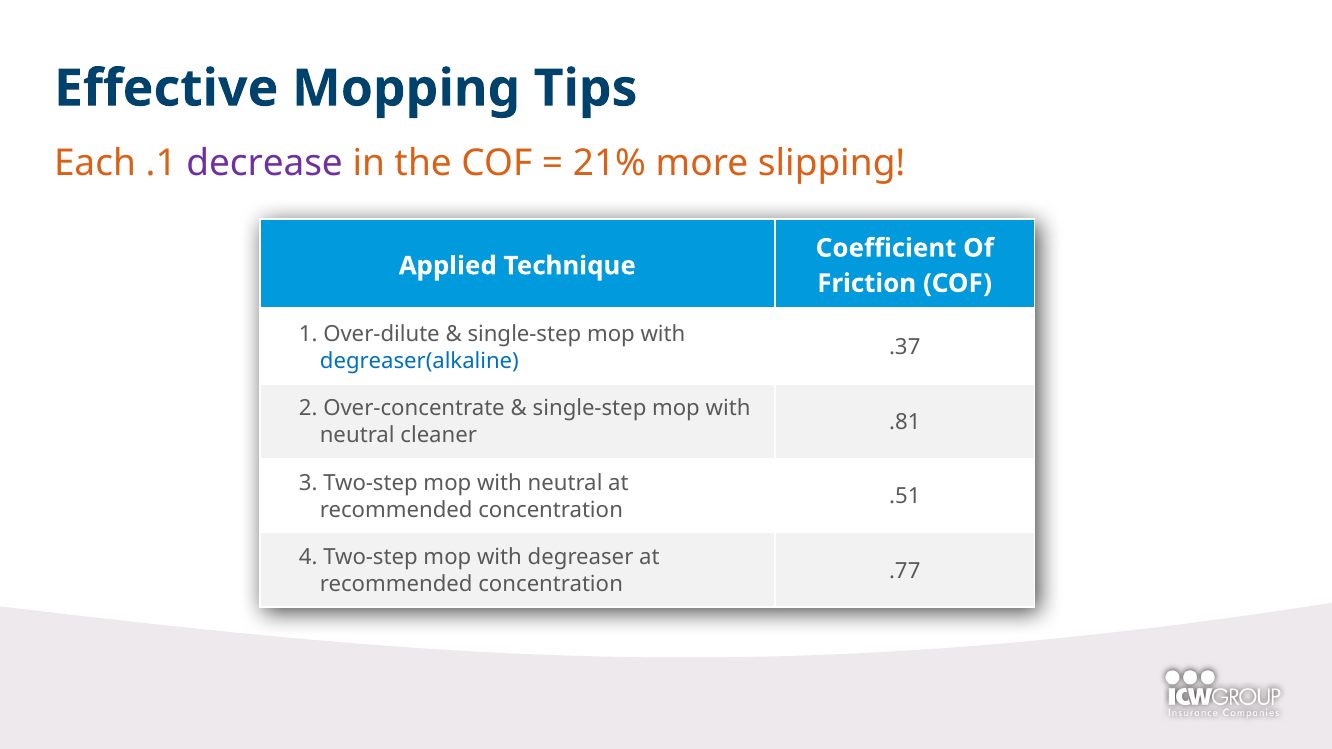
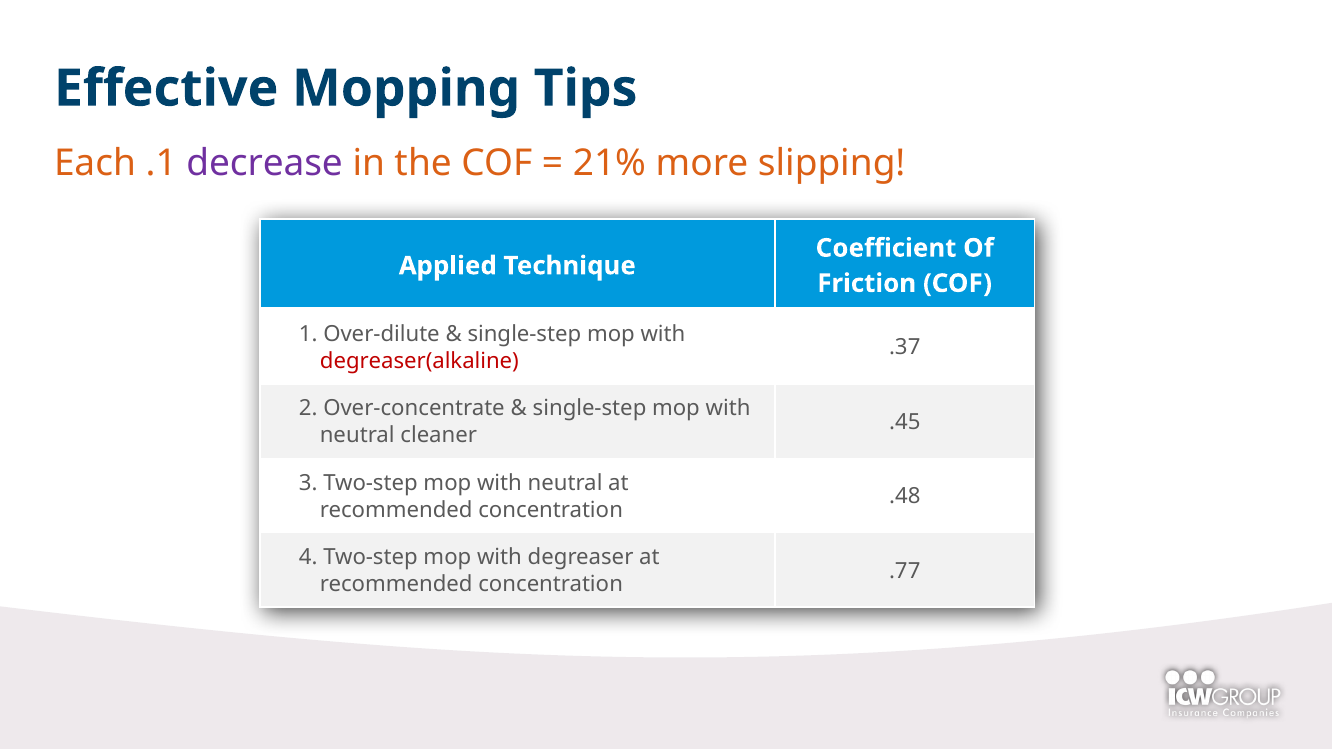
degreaser(alkaline colour: blue -> red (419, 361)
.81: .81 -> .45 (905, 422)
.51: .51 -> .48 (905, 497)
